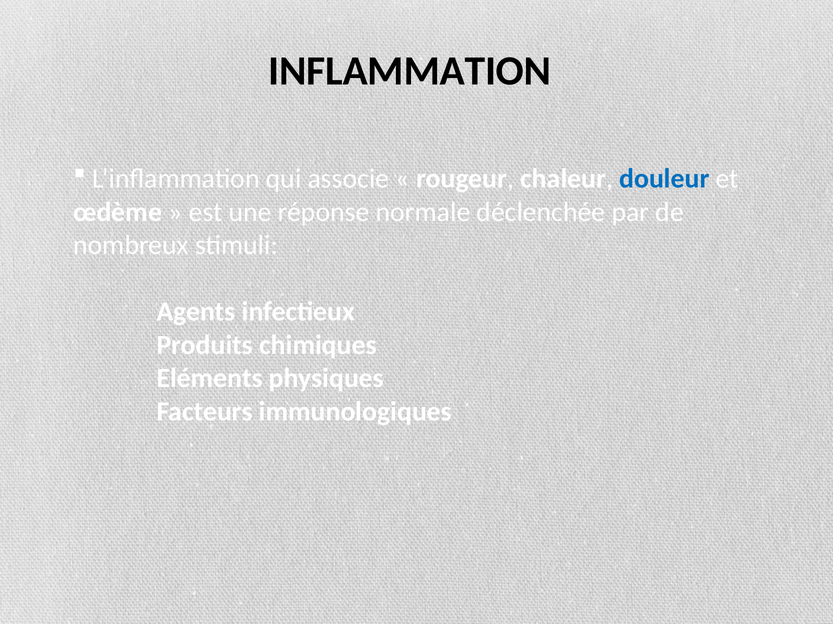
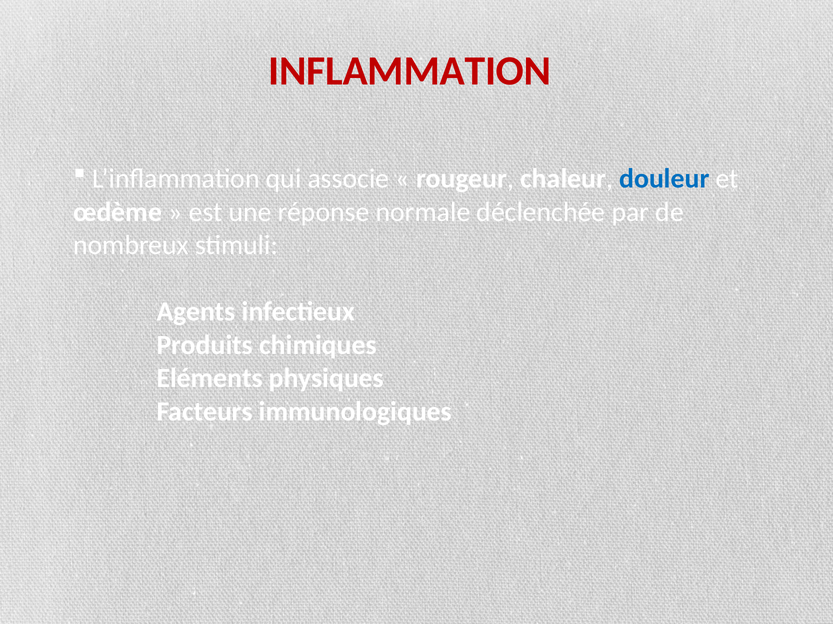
INFLAMMATION colour: black -> red (410, 71)
